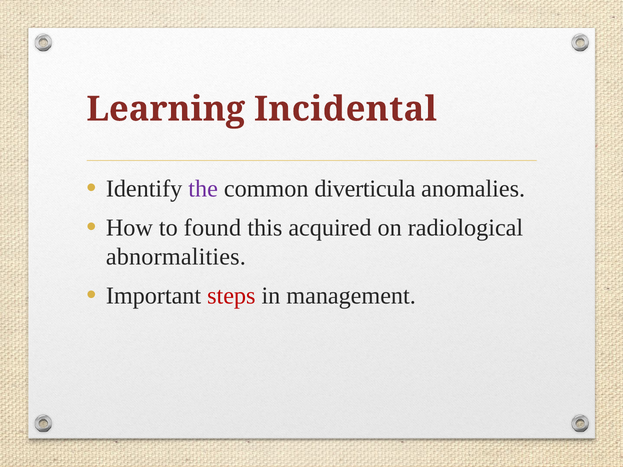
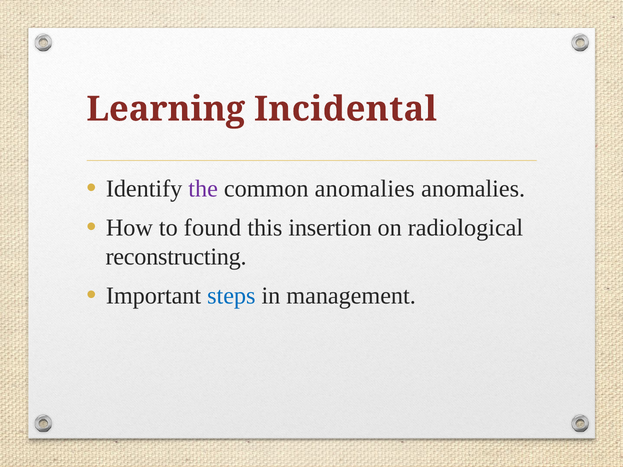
common diverticula: diverticula -> anomalies (365, 189)
acquired: acquired -> insertion (330, 228)
abnormalities: abnormalities -> reconstructing (176, 257)
steps colour: red -> blue (231, 296)
